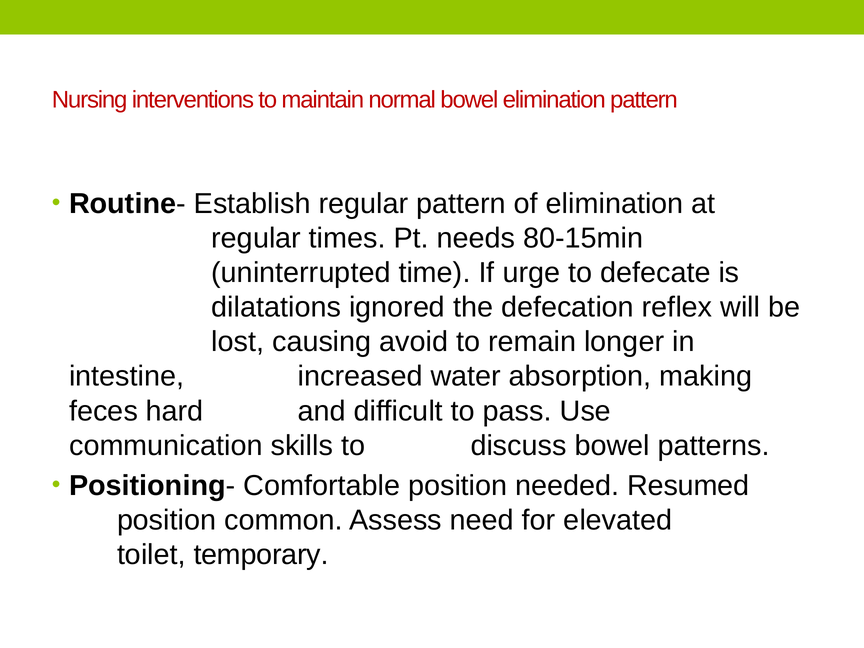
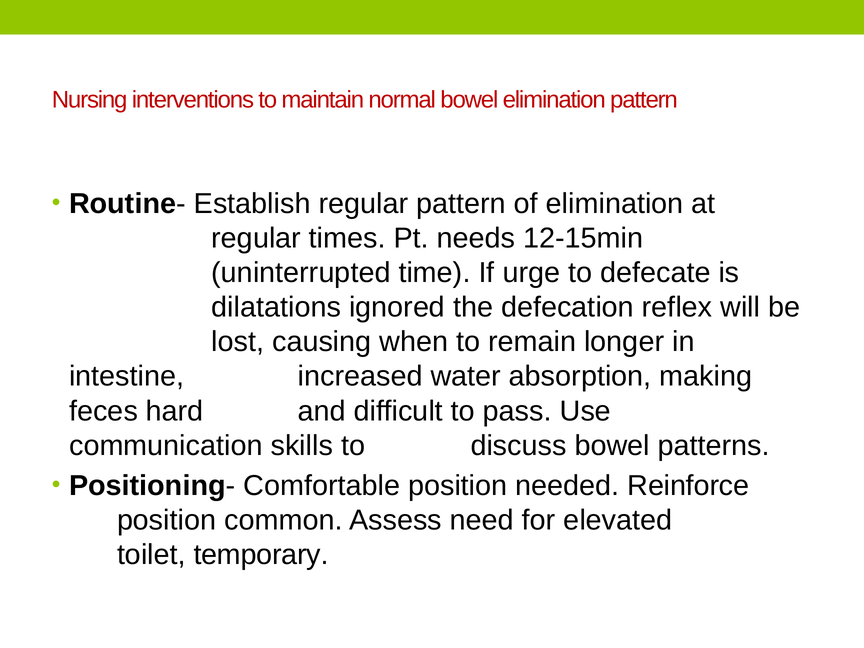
80-15min: 80-15min -> 12-15min (583, 238)
avoid: avoid -> when (414, 342)
Resumed: Resumed -> Reinforce (688, 486)
